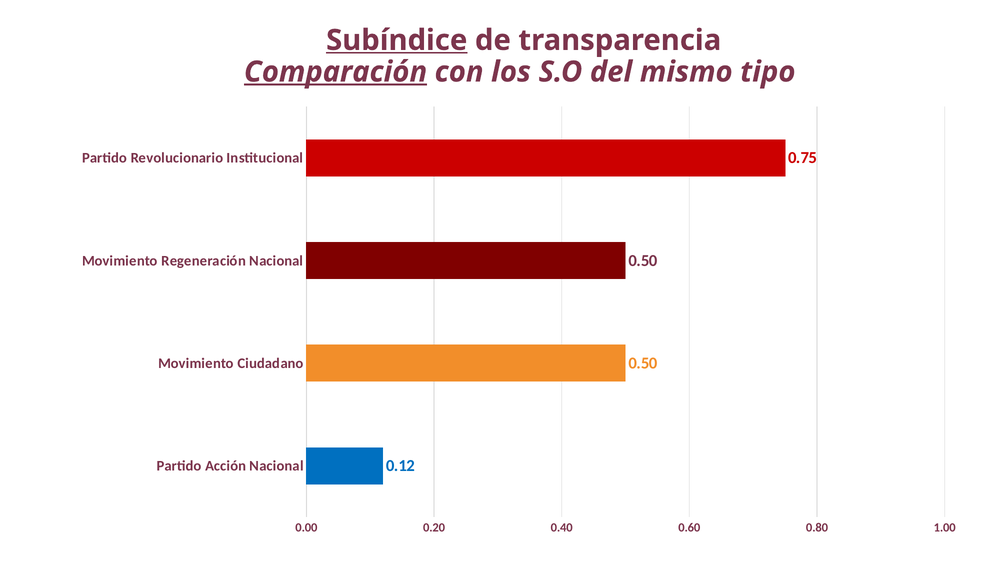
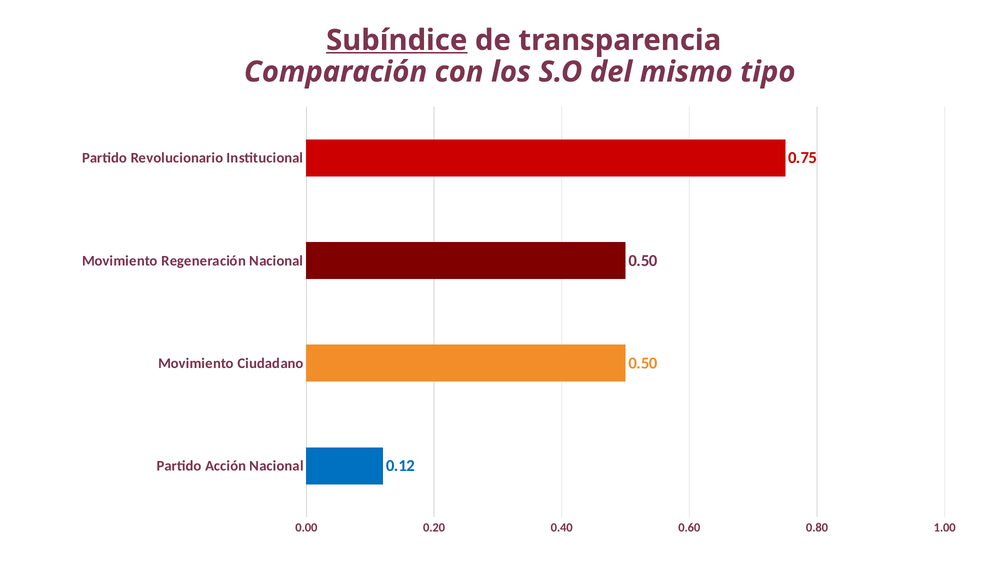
Comparación underline: present -> none (336, 72)
